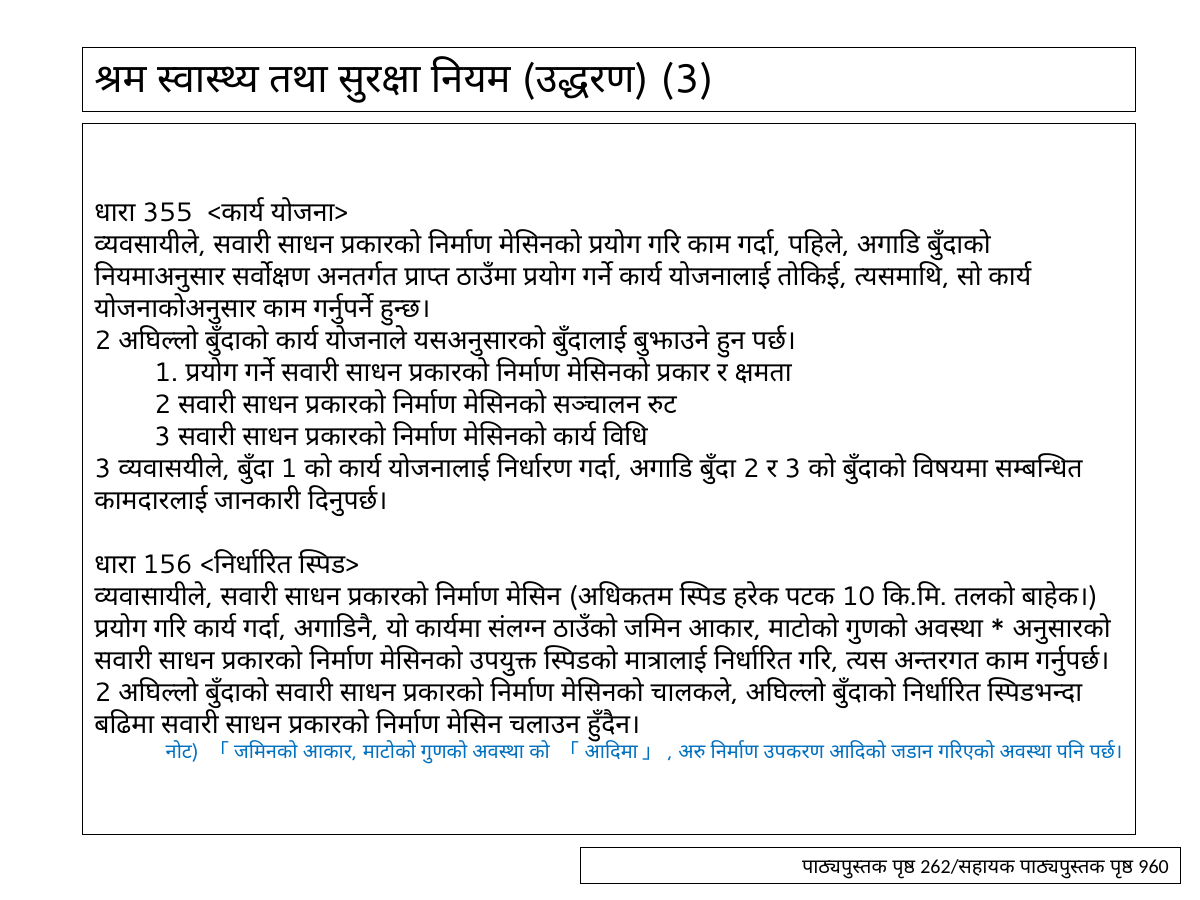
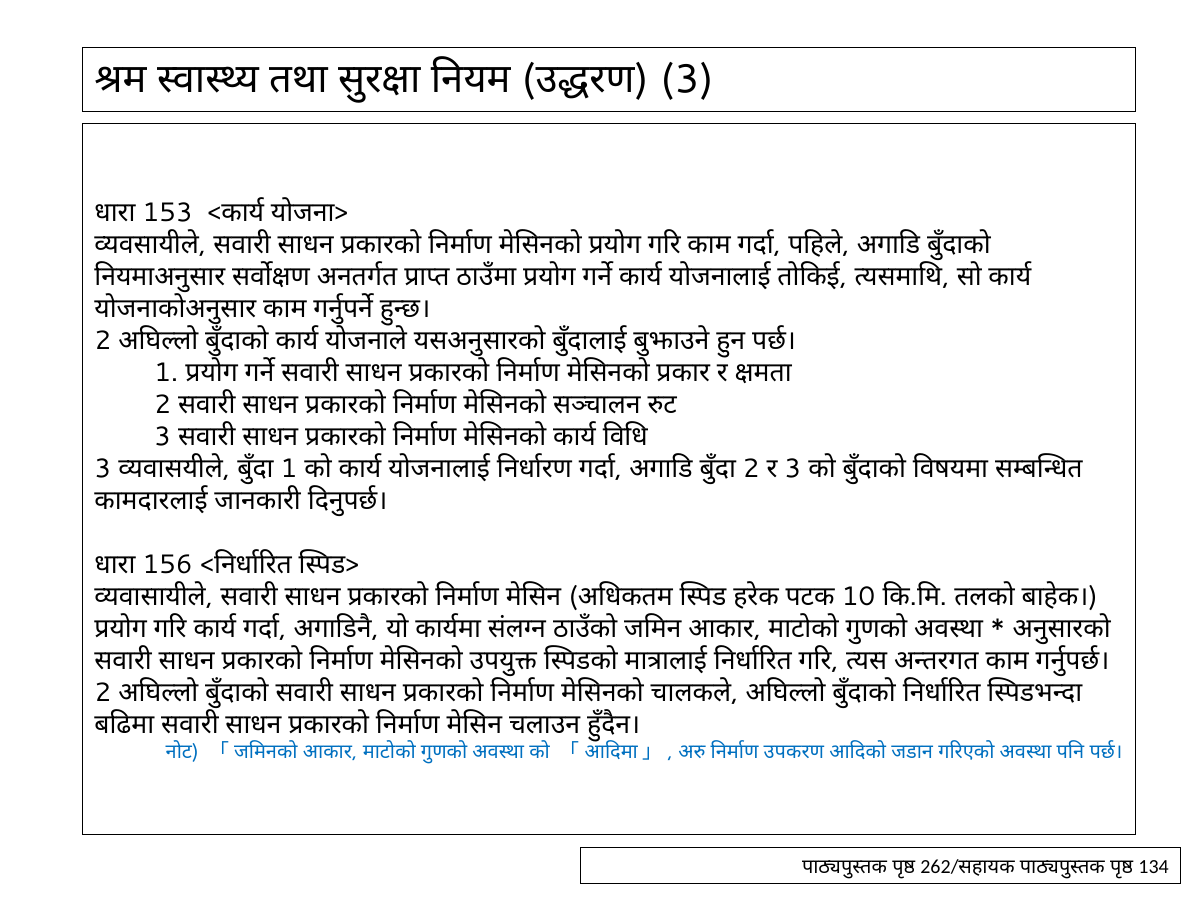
355: 355 -> 153 (168, 213)
960: 960 -> 134 (1154, 867)
